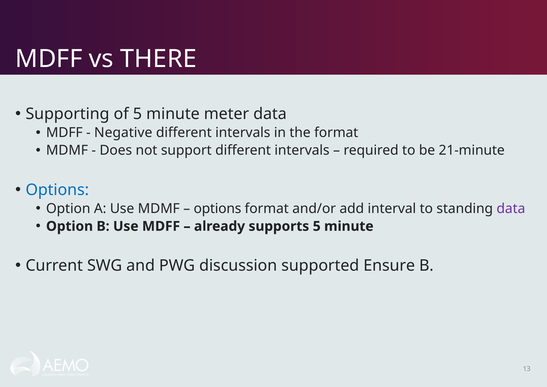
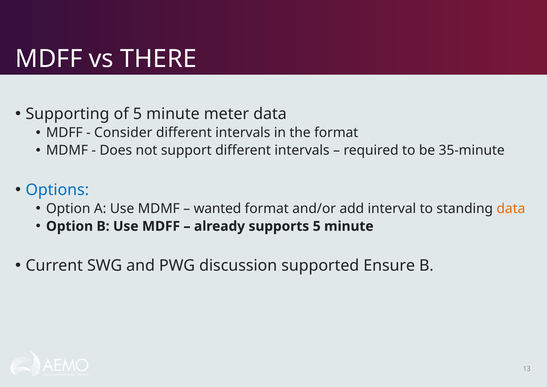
Negative: Negative -> Consider (123, 133)
21-minute: 21-minute -> 35-minute (472, 150)
options: options -> wanted (217, 209)
data colour: purple -> orange (511, 209)
